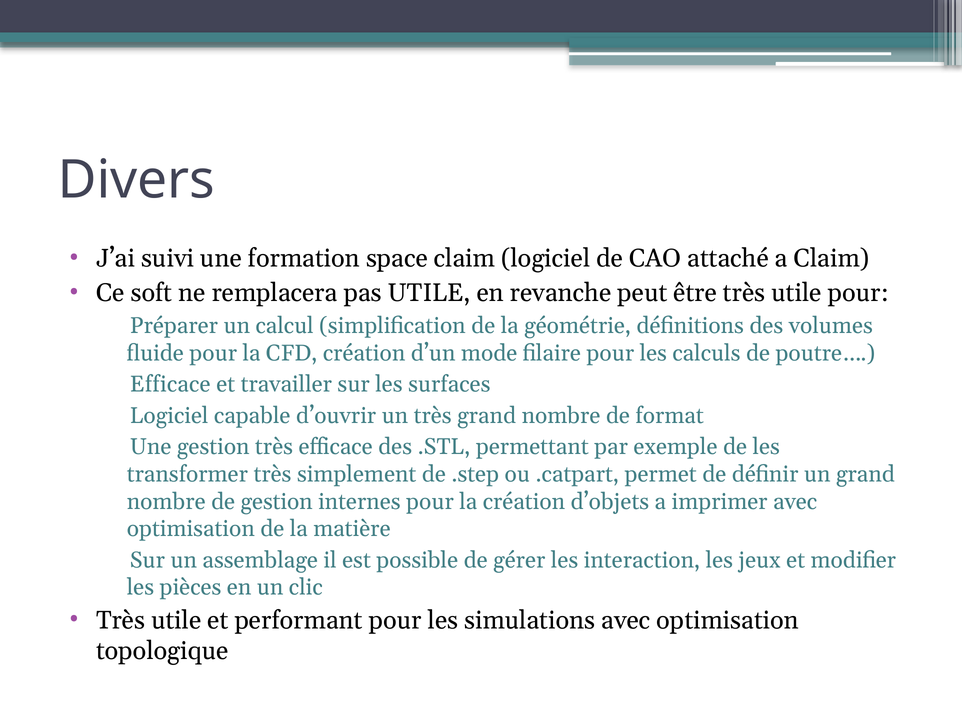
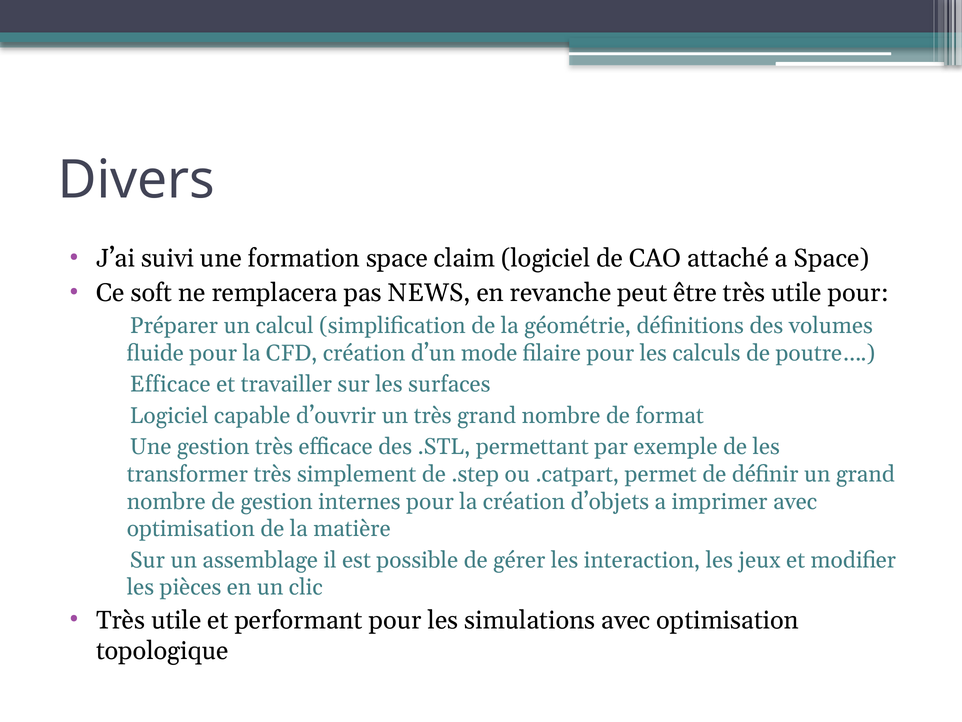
a Claim: Claim -> Space (832, 258)
pas UTILE: UTILE -> NEWS (429, 293)
